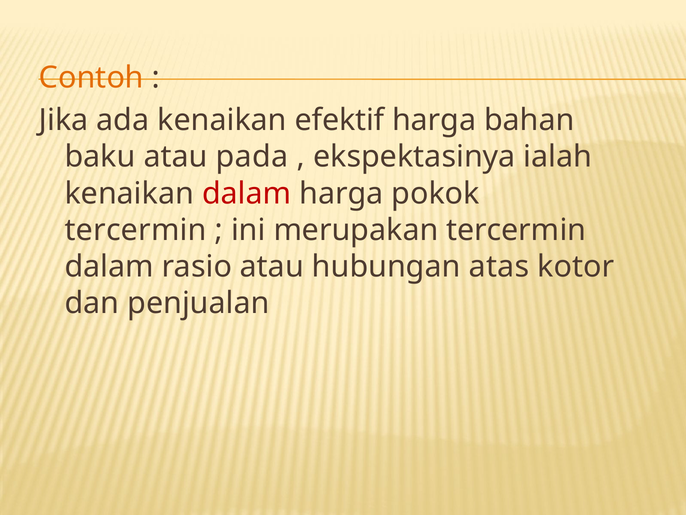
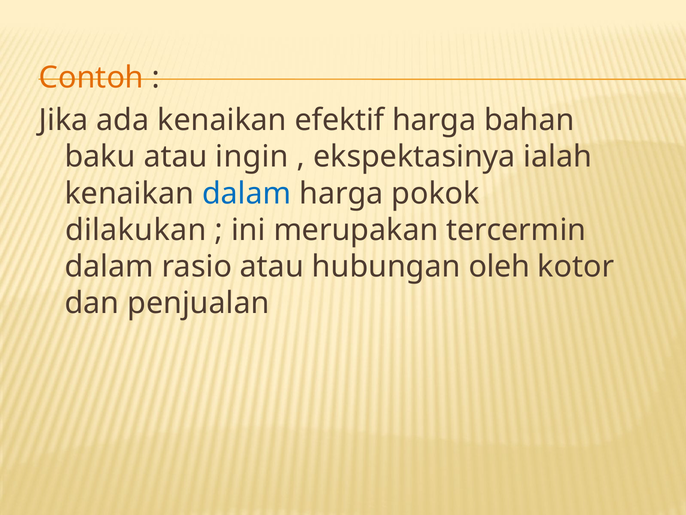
pada: pada -> ingin (252, 157)
dalam colour: red -> blue (247, 193)
tercermin: tercermin -> dilakukan (136, 230)
atas: atas -> oleh (499, 266)
